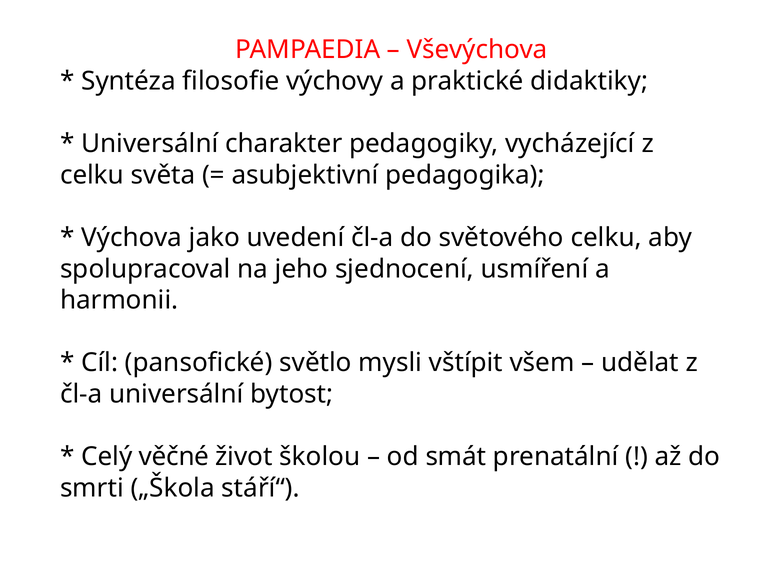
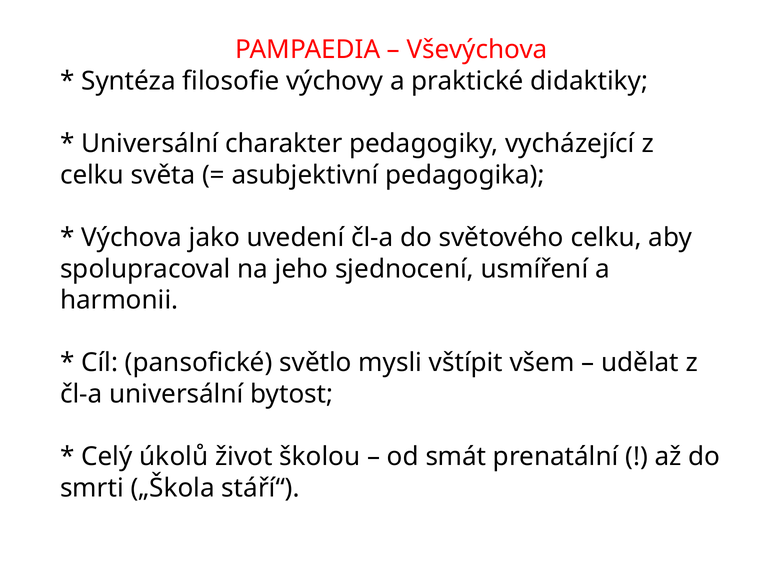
věčné: věčné -> úkolů (174, 457)
